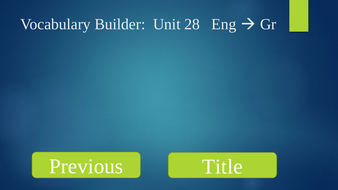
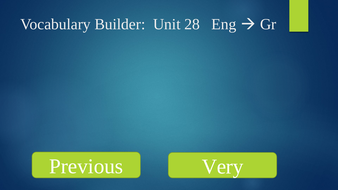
Title: Title -> Very (223, 167)
